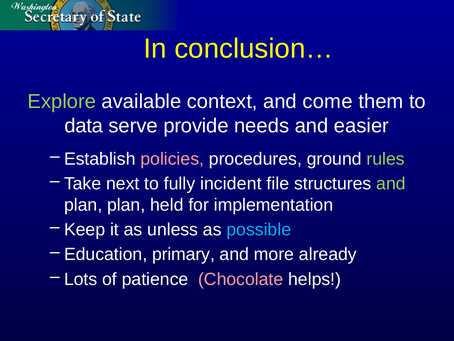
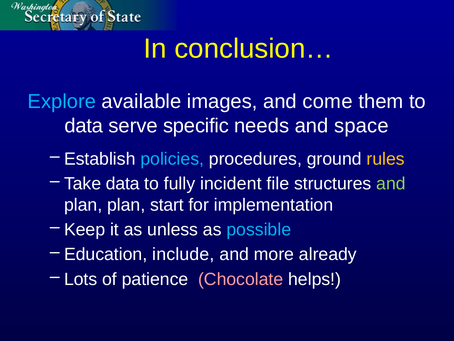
Explore colour: light green -> light blue (62, 101)
context: context -> images (222, 101)
provide: provide -> specific (196, 126)
easier: easier -> space (361, 126)
policies colour: pink -> light blue (172, 159)
rules colour: light green -> yellow (386, 159)
Take next: next -> data (123, 183)
held: held -> start (167, 205)
primary: primary -> include (183, 254)
